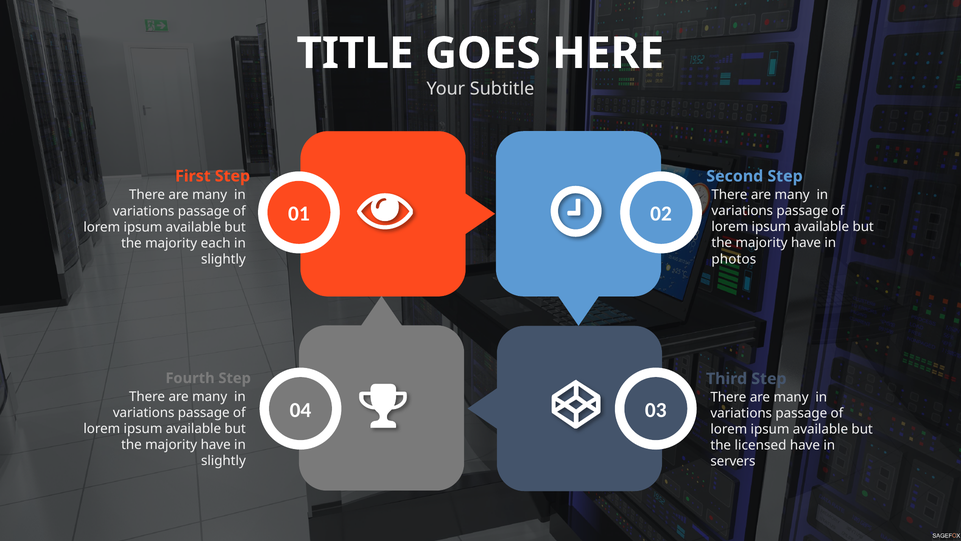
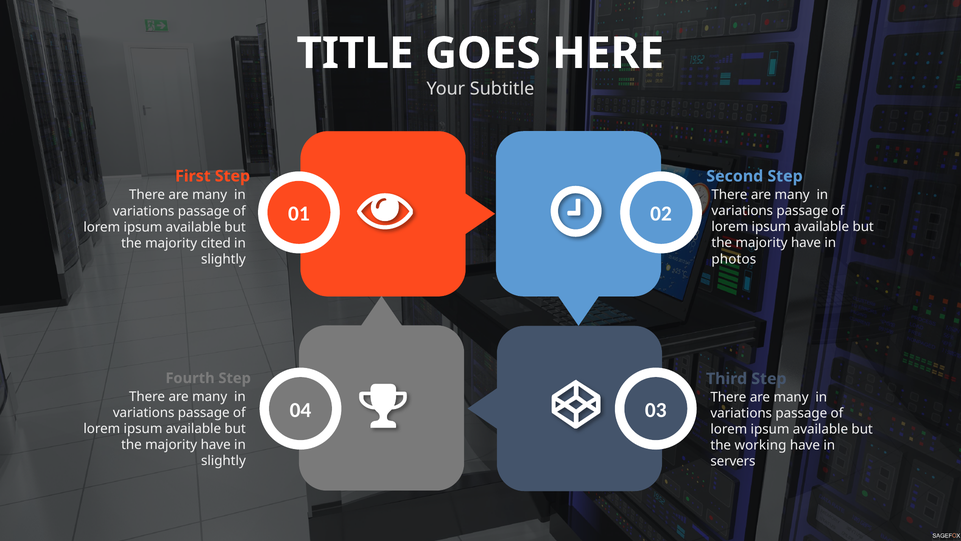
each: each -> cited (216, 243)
licensed: licensed -> working (760, 445)
